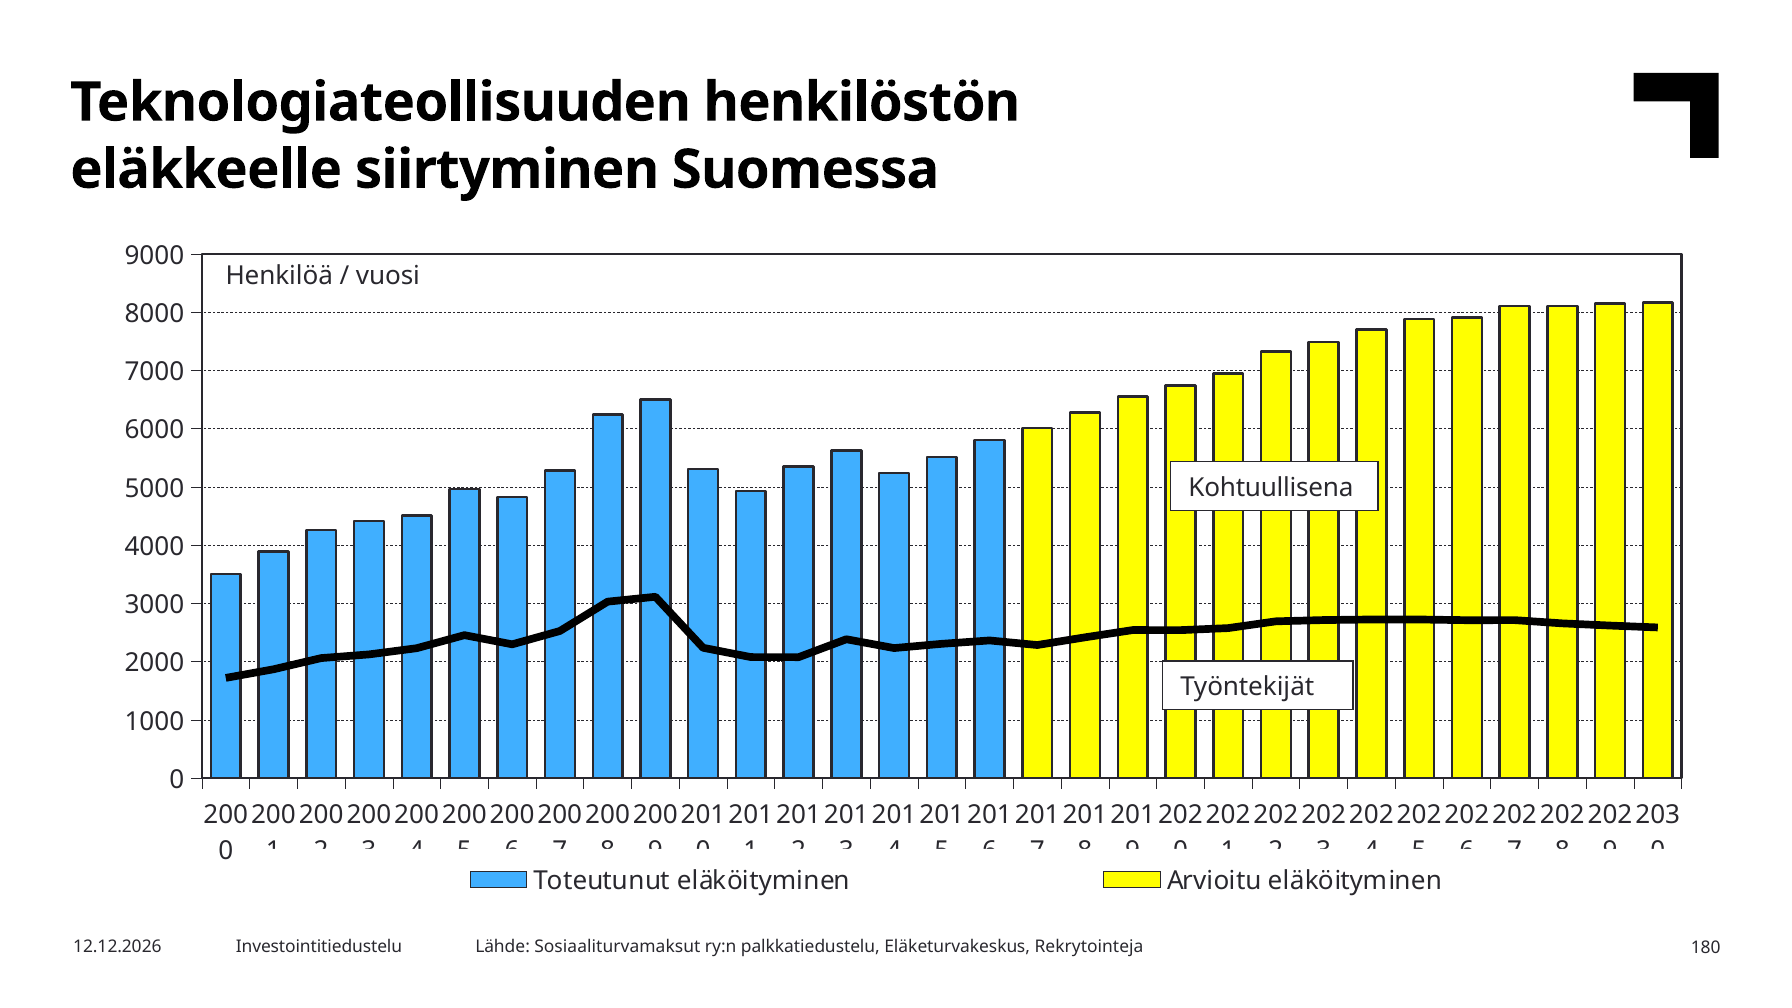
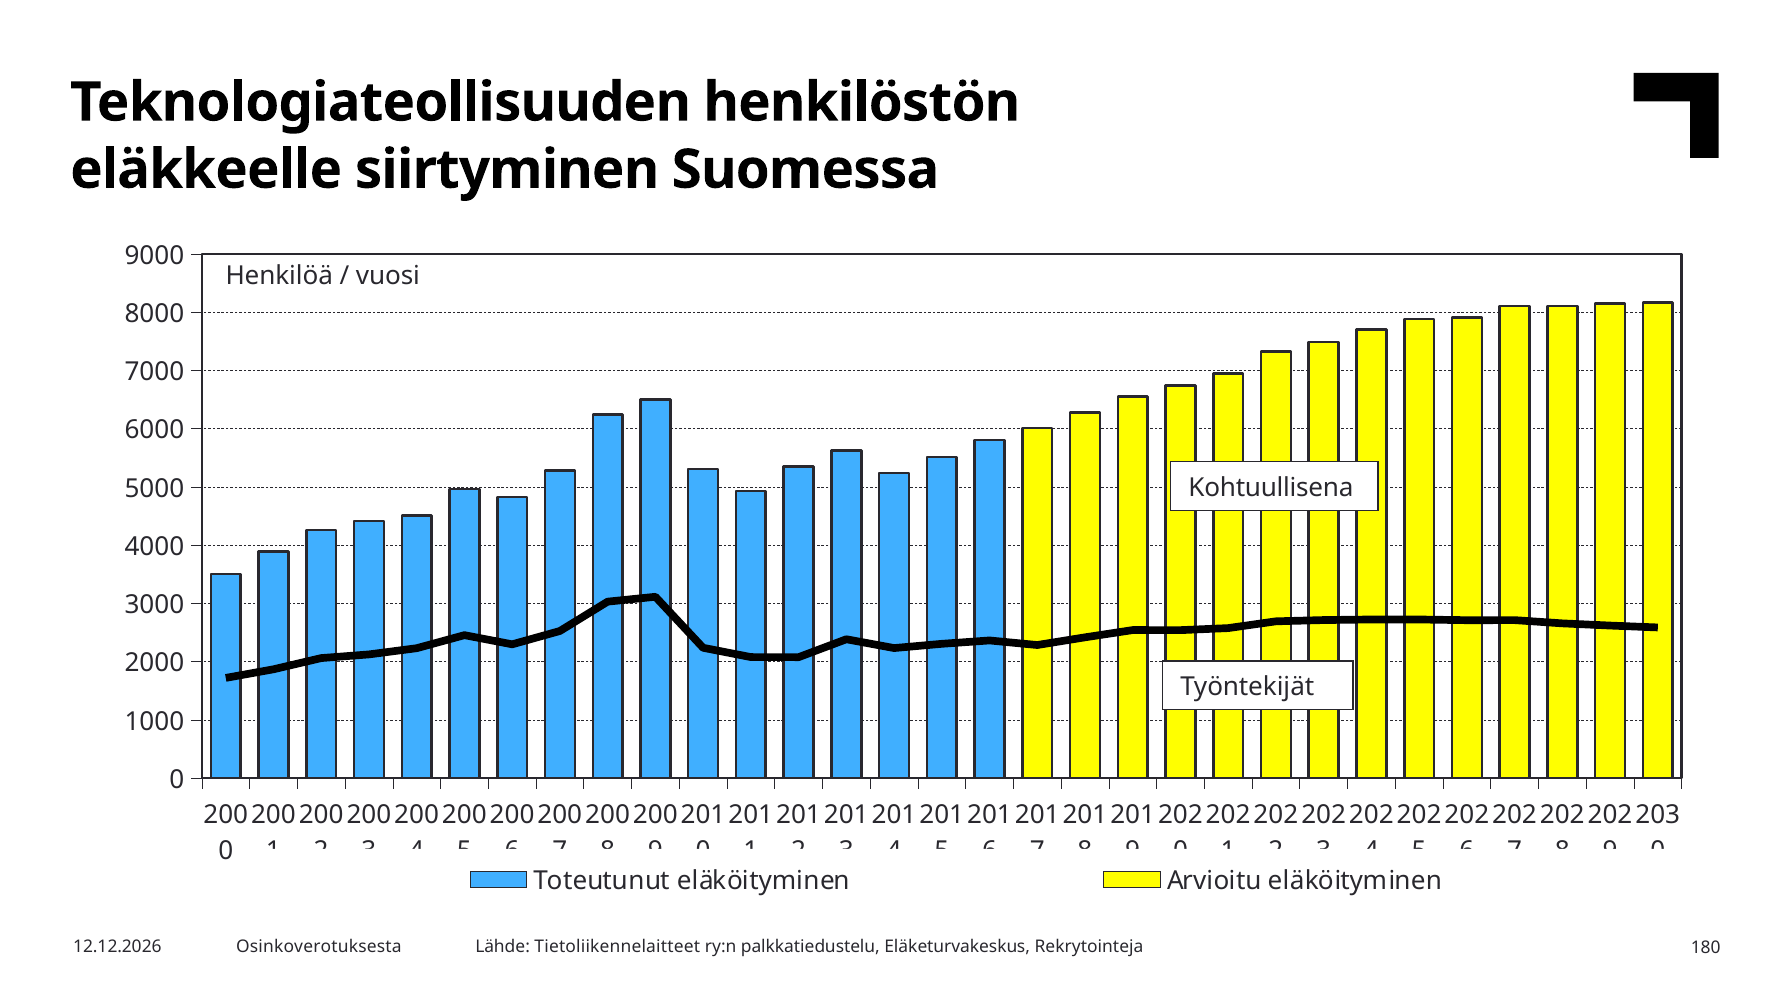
Investointitiedustelu: Investointitiedustelu -> Osinkoverotuksesta (319, 947)
Sosiaaliturvamaksut: Sosiaaliturvamaksut -> Tietoliikennelaitteet (617, 947)
